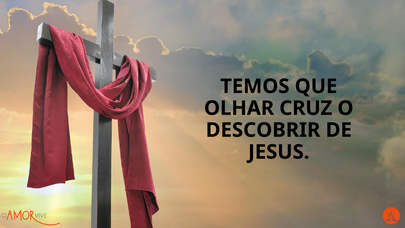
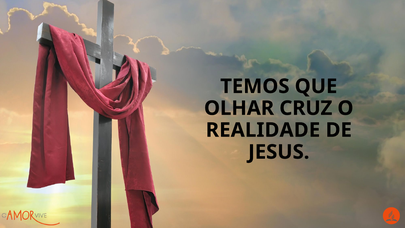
DESCOBRIR: DESCOBRIR -> REALIDADE (263, 130)
